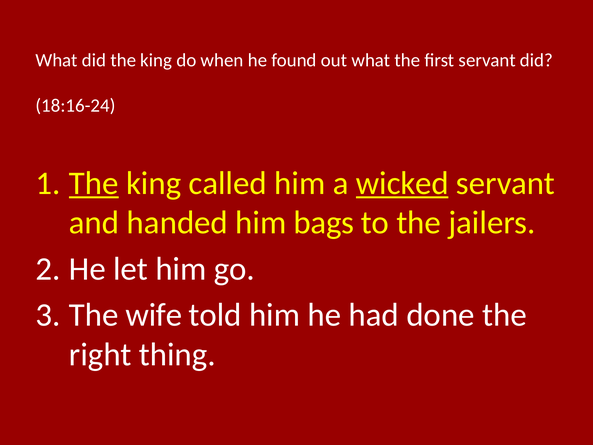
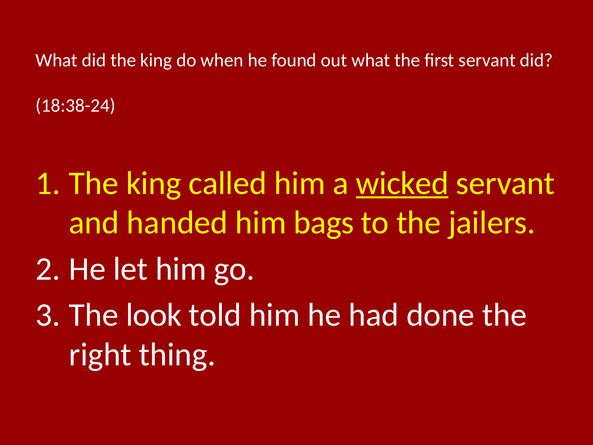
18:16-24: 18:16-24 -> 18:38-24 (76, 106)
The underline: present -> none (94, 183)
wife: wife -> look (154, 315)
